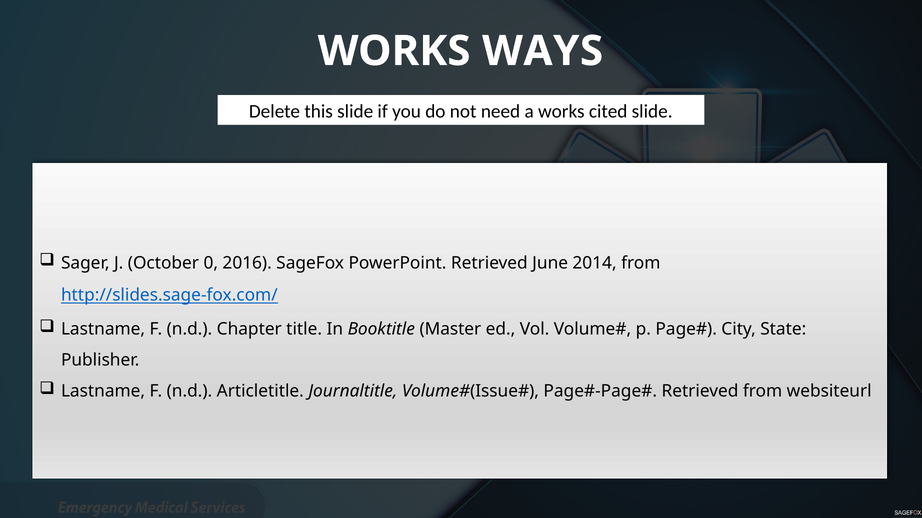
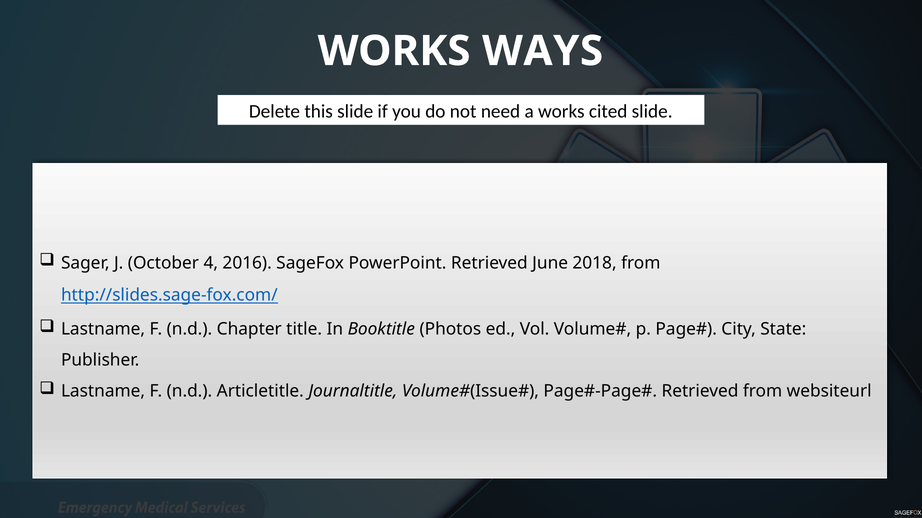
0: 0 -> 4 (211, 263)
2014: 2014 -> 2018 (595, 263)
Master: Master -> Photos (450, 330)
